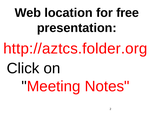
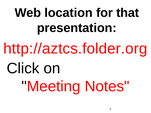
free: free -> that (128, 13)
